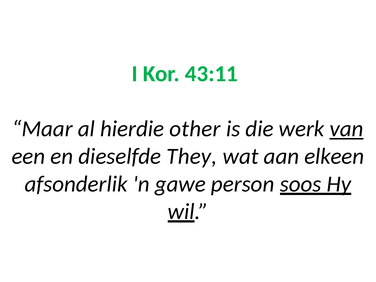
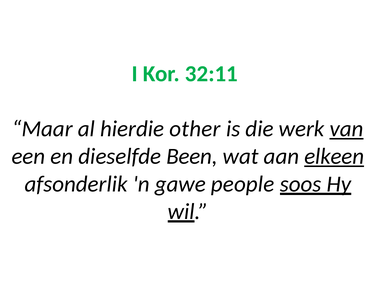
43:11: 43:11 -> 32:11 (211, 74)
They: They -> Been (192, 156)
elkeen underline: none -> present (334, 156)
person: person -> people (243, 184)
